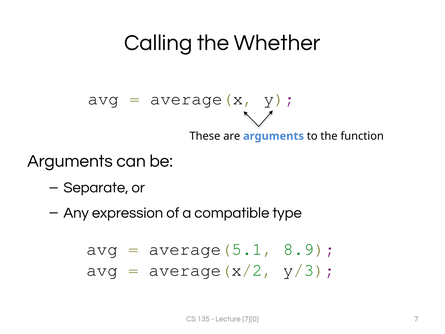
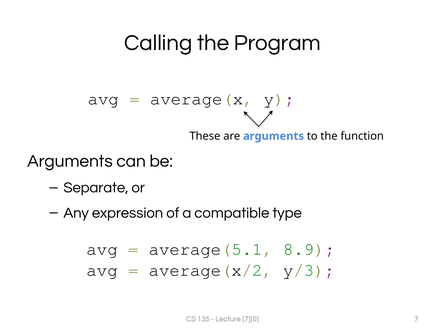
Whether: Whether -> Program (277, 43)
